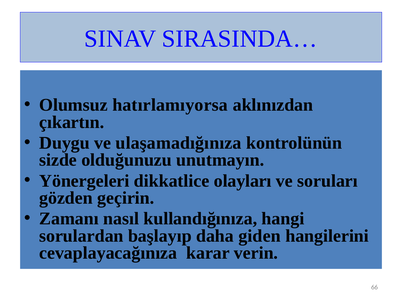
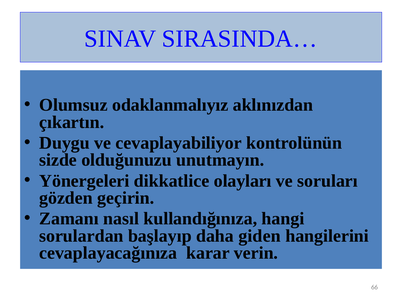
hatırlamıyorsa: hatırlamıyorsa -> odaklanmalıyız (170, 105)
ulaşamadığınıza: ulaşamadığınıza -> cevaplayabiliyor (179, 143)
